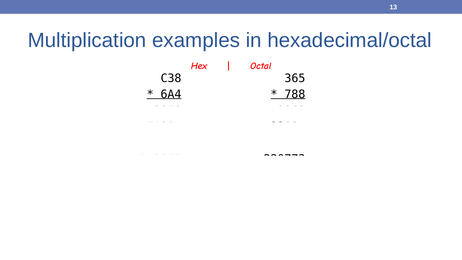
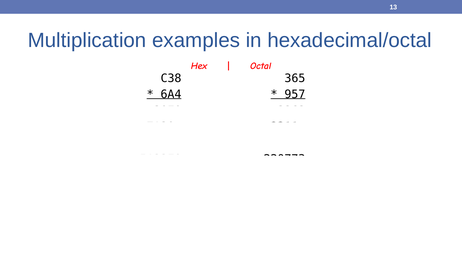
788: 788 -> 957 (295, 94)
